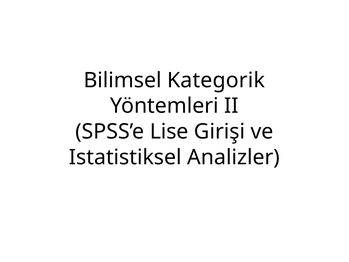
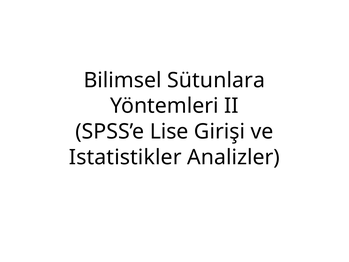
Kategorik: Kategorik -> Sütunlara (216, 80)
Istatistiksel: Istatistiksel -> Istatistikler (125, 157)
